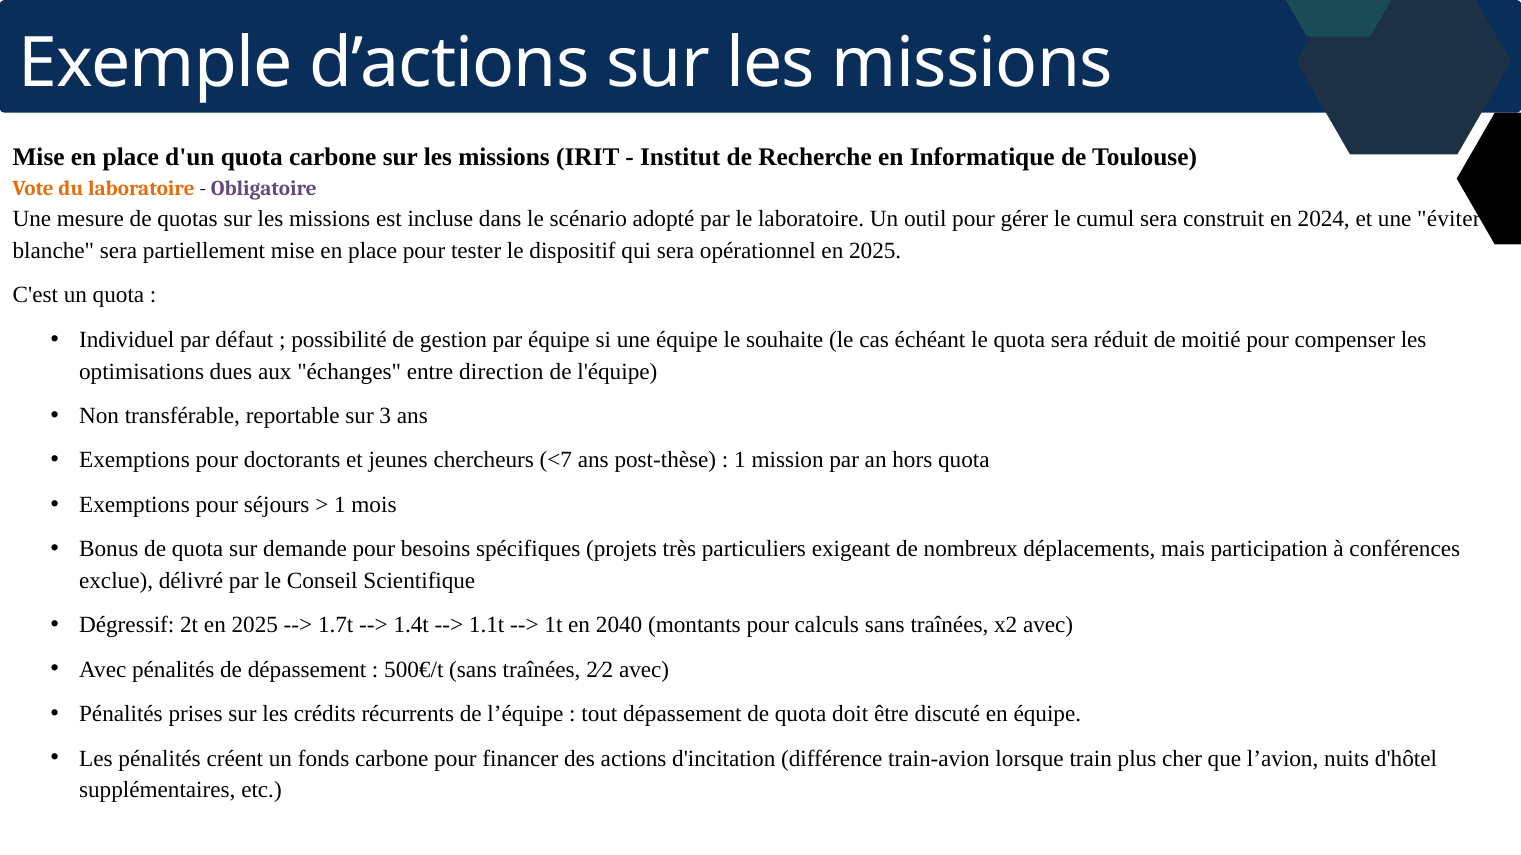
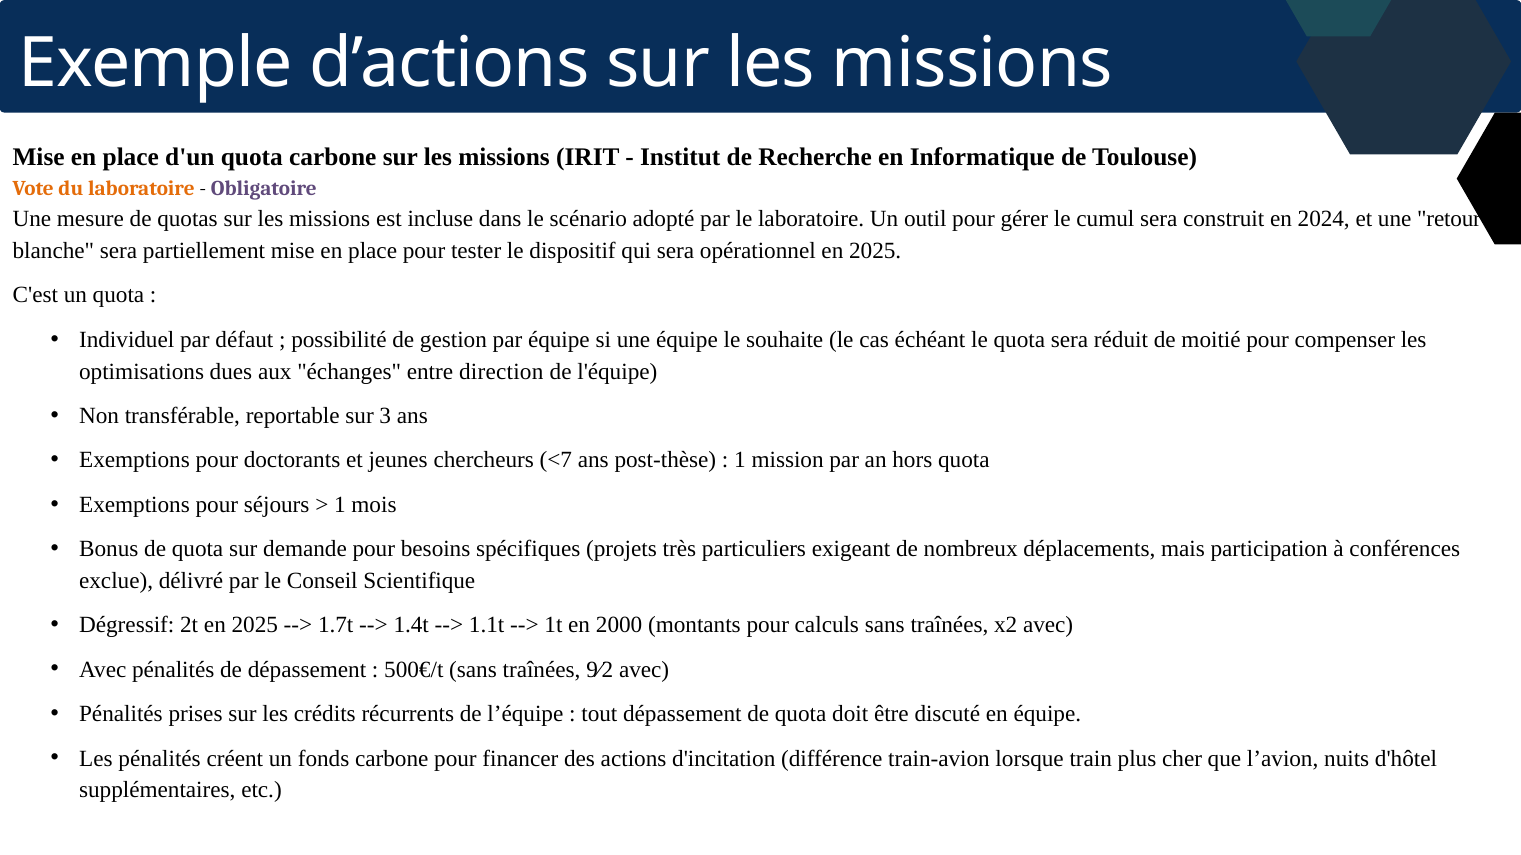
éviter: éviter -> retour (1449, 219)
2040: 2040 -> 2000 (619, 626)
2⁄2: 2⁄2 -> 9⁄2 (600, 670)
